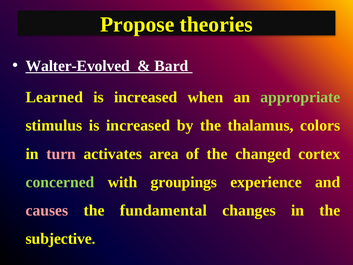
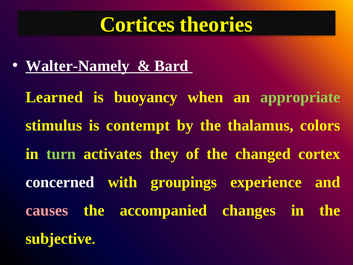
Propose: Propose -> Cortices (137, 24)
Walter-Evolved: Walter-Evolved -> Walter-Namely (78, 66)
increased: increased -> buoyancy (146, 97)
stimulus is increased: increased -> contempt (138, 125)
turn colour: pink -> light green (61, 154)
area: area -> they (164, 154)
concerned colour: light green -> white (60, 182)
fundamental: fundamental -> accompanied (164, 210)
